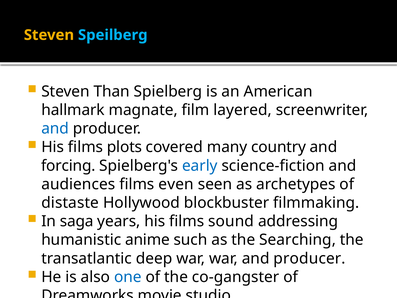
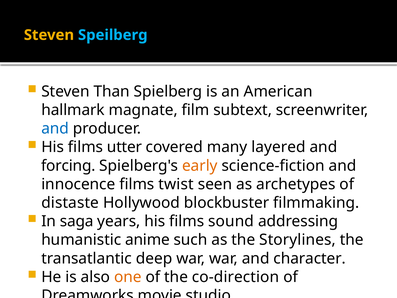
layered: layered -> subtext (243, 110)
plots: plots -> utter (124, 147)
country: country -> layered (278, 147)
early colour: blue -> orange (200, 166)
audiences: audiences -> innocence (78, 184)
even: even -> twist (176, 184)
the Searching: Searching -> Storylines (298, 240)
war and producer: producer -> character (310, 258)
one colour: blue -> orange (128, 277)
co-gangster: co-gangster -> co-direction (236, 277)
